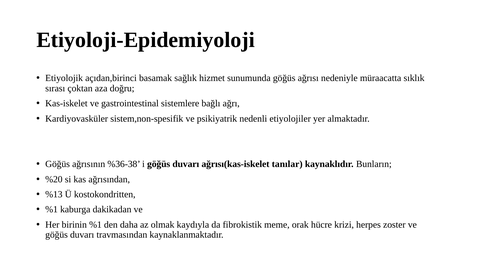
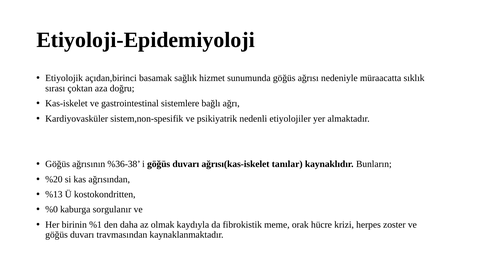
%1: %1 -> %0 (52, 210)
dakikadan: dakikadan -> sorgulanır (112, 210)
